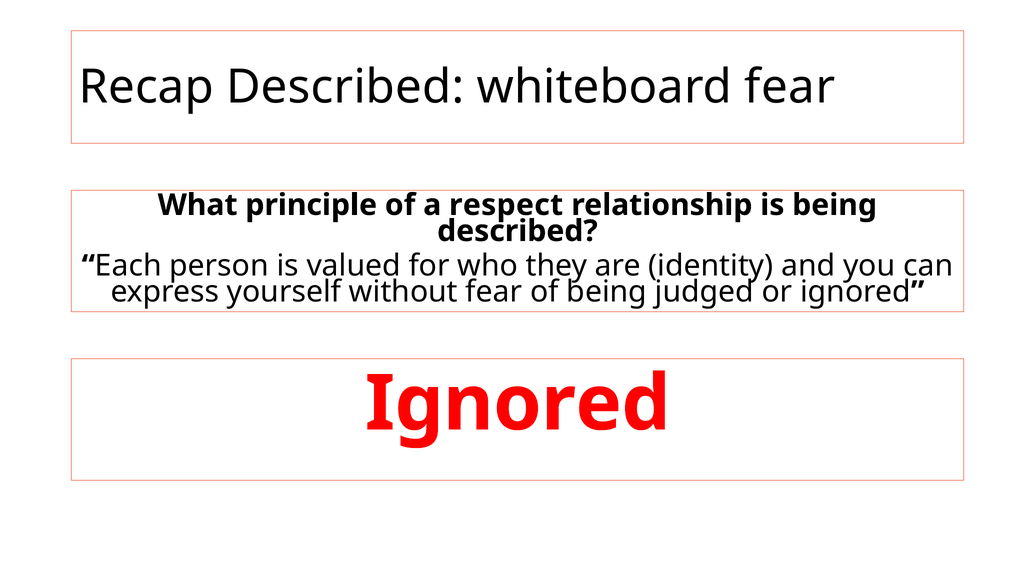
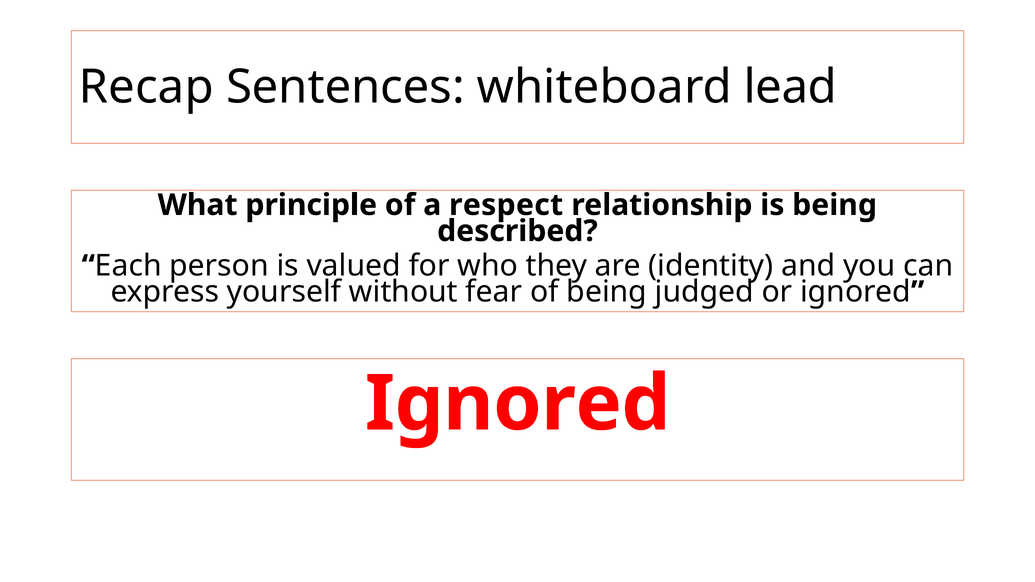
Recap Described: Described -> Sentences (345, 87)
whiteboard fear: fear -> lead (790, 87)
